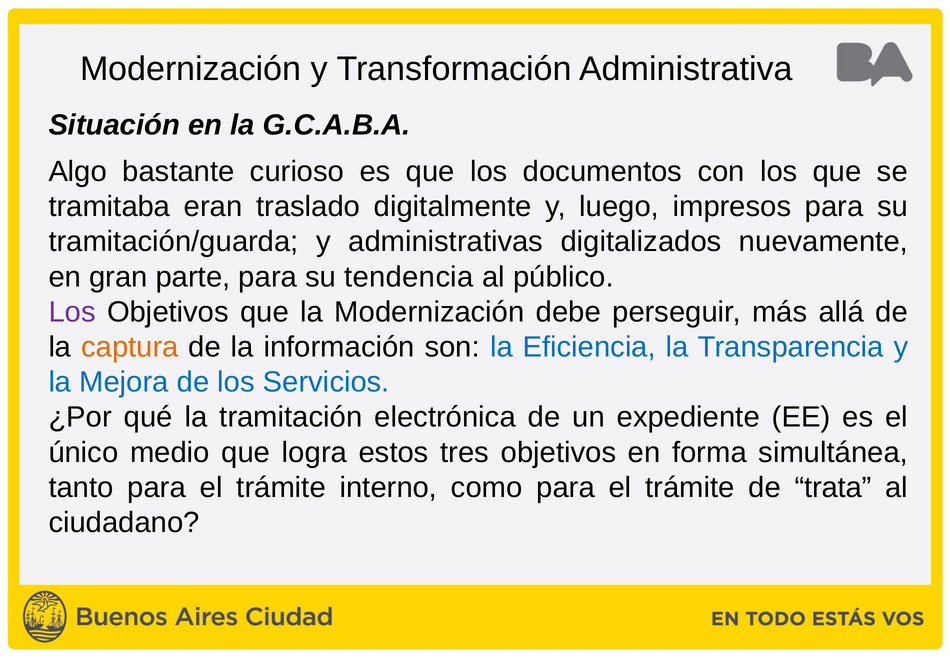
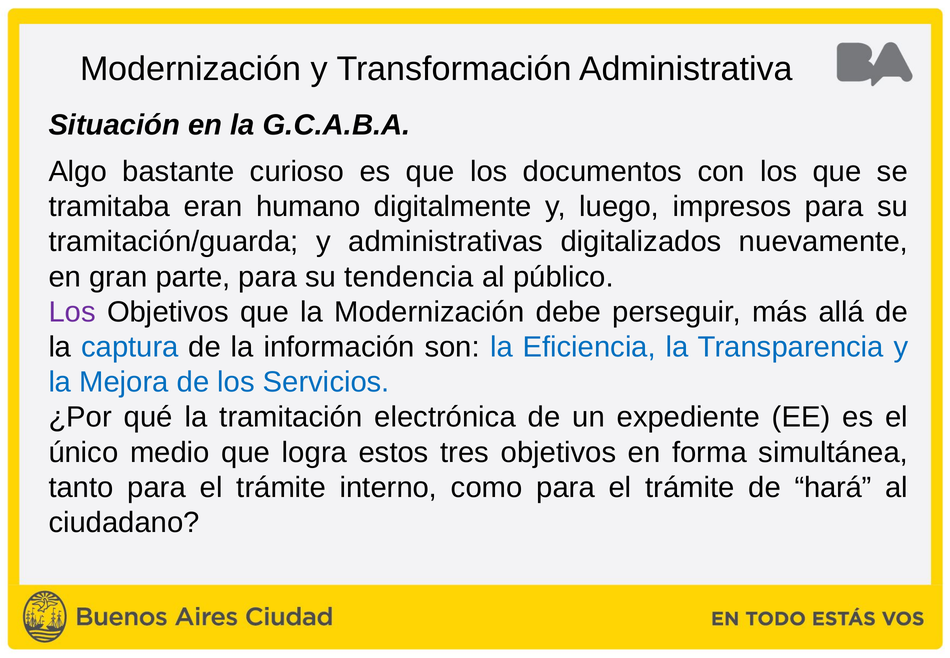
traslado: traslado -> humano (308, 207)
captura colour: orange -> blue (130, 347)
trata: trata -> hará (833, 487)
